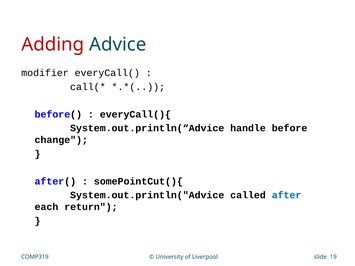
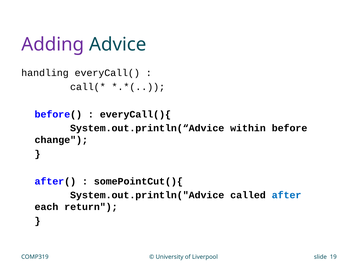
Adding colour: red -> purple (53, 44)
modifier: modifier -> handling (45, 73)
handle: handle -> within (248, 128)
